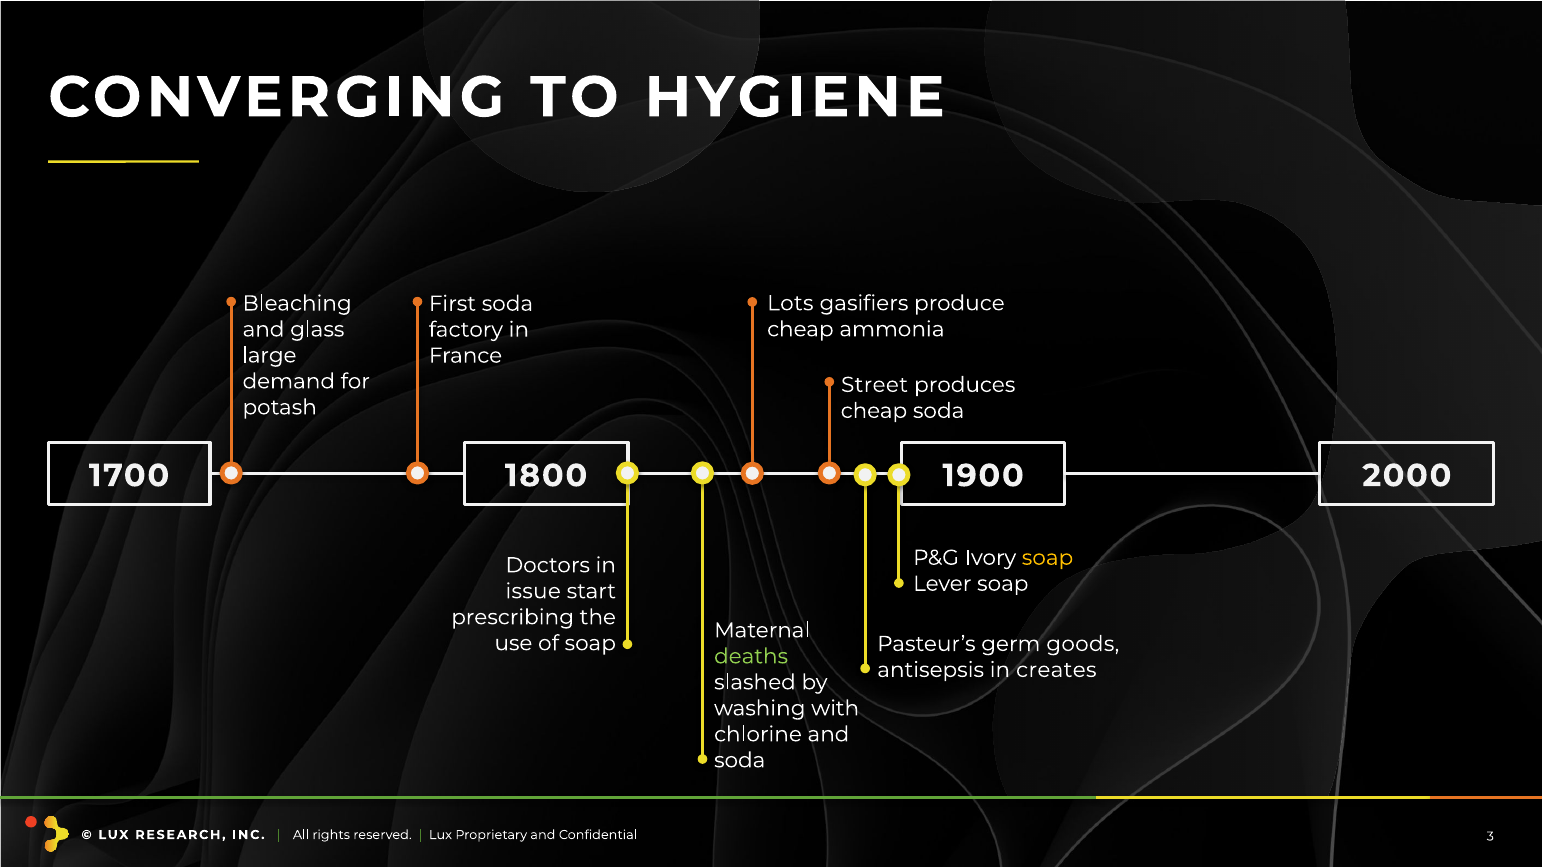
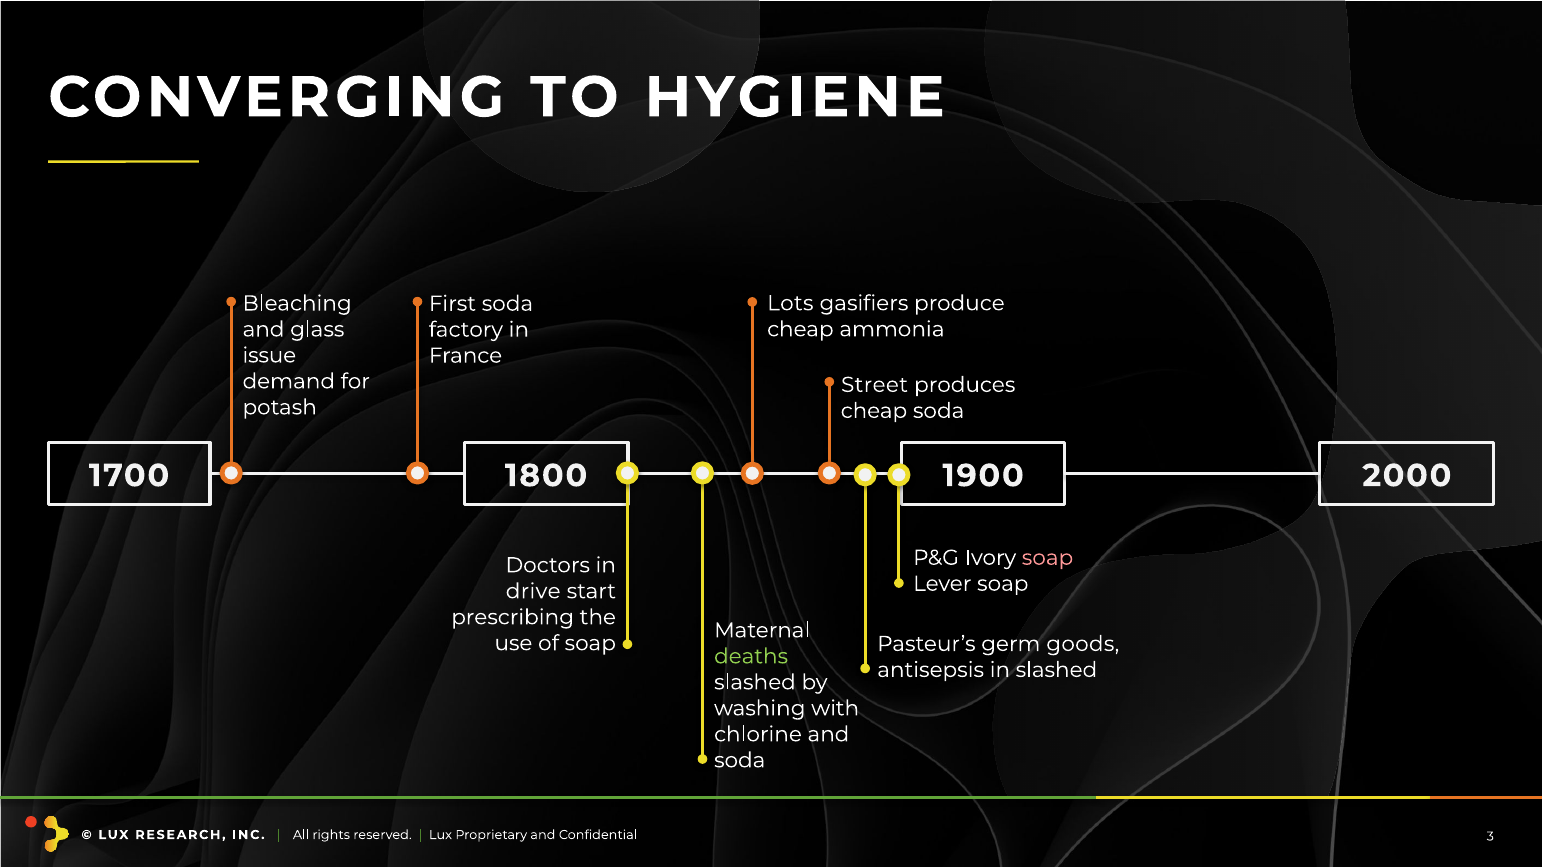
large: large -> issue (269, 356)
soap colour: yellow -> pink (1048, 558)
issue: issue -> drive (533, 591)
in creates: creates -> slashed (1056, 670)
